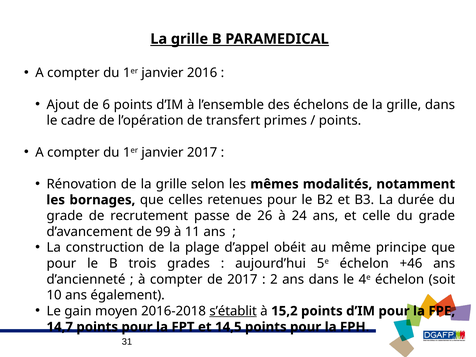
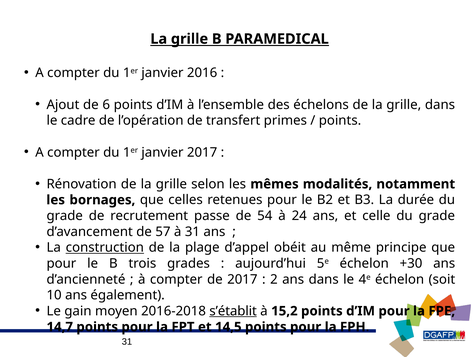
26: 26 -> 54 (265, 216)
99: 99 -> 57 (163, 232)
à 11: 11 -> 31 (192, 232)
construction underline: none -> present (105, 248)
+46: +46 -> +30 (411, 263)
